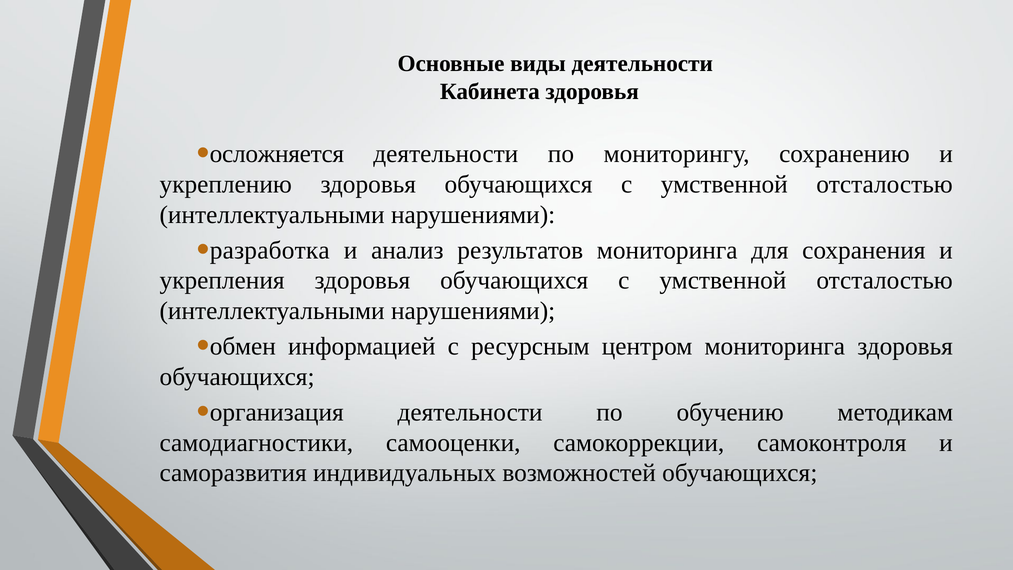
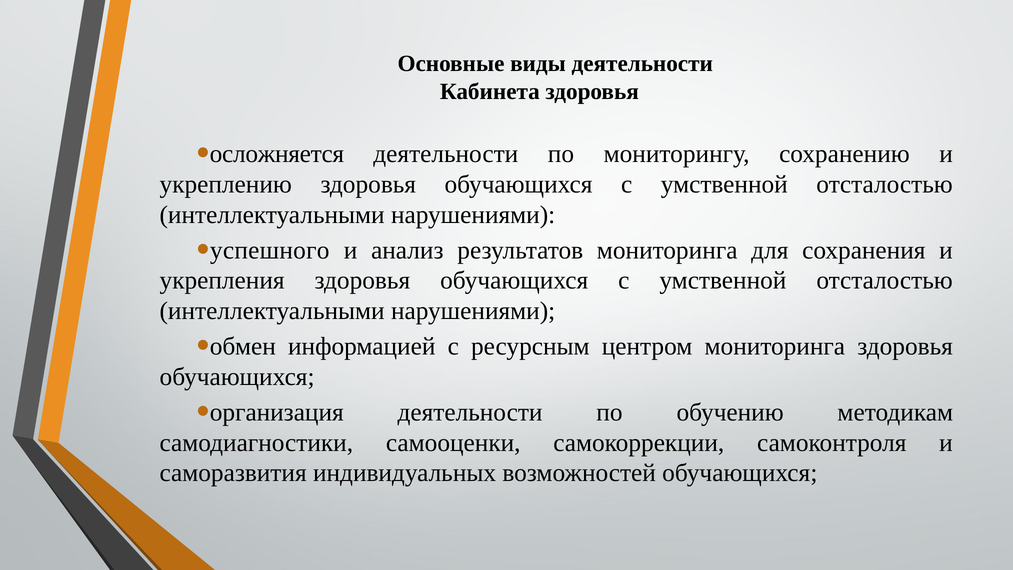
разработка: разработка -> успешного (270, 250)
